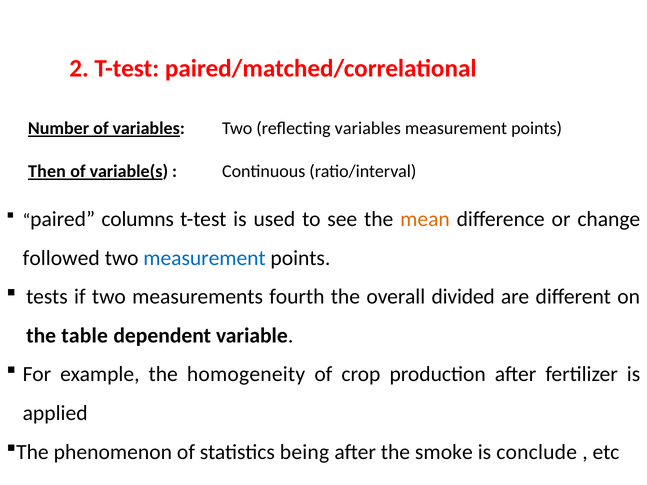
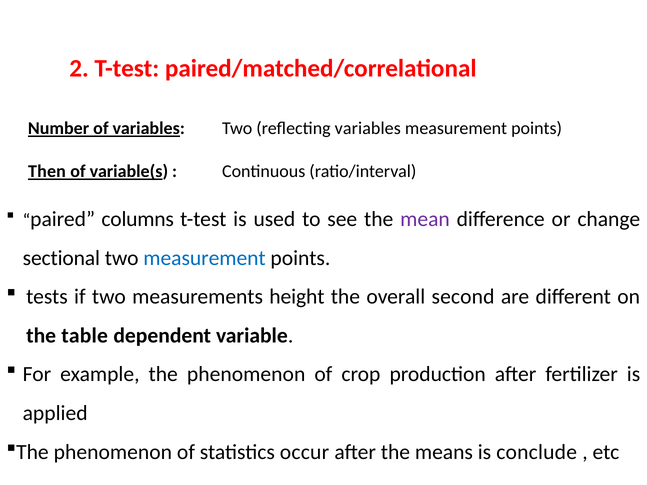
mean colour: orange -> purple (425, 219)
followed: followed -> sectional (61, 258)
fourth: fourth -> height (297, 297)
divided: divided -> second (463, 297)
example the homogeneity: homogeneity -> phenomenon (246, 375)
being: being -> occur (305, 452)
smoke: smoke -> means (444, 452)
